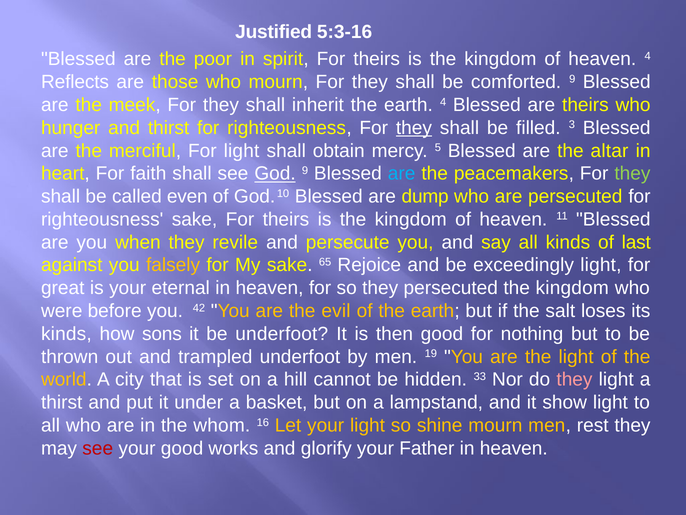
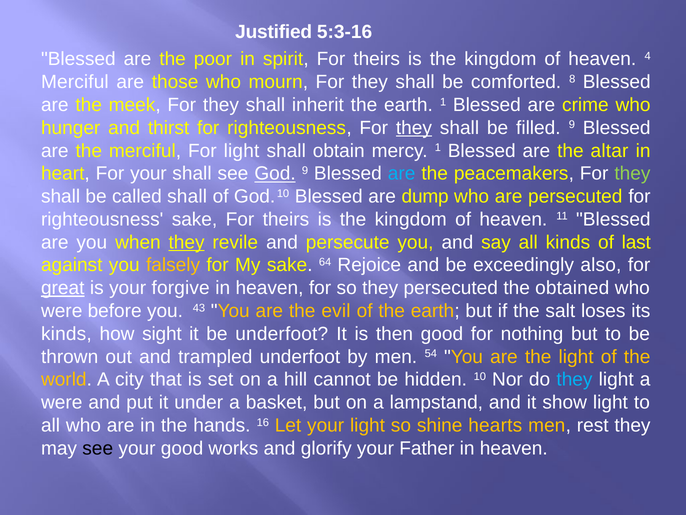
Reflects: Reflects -> Merciful (75, 82)
comforted 9: 9 -> 8 (572, 79)
earth 4: 4 -> 1 (443, 102)
are theirs: theirs -> crime (585, 105)
filled 3: 3 -> 9 (572, 125)
mercy 5: 5 -> 1 (438, 148)
For faith: faith -> your (148, 173)
called even: even -> shall (187, 196)
they underline: none -> present (187, 242)
65: 65 -> 64 (325, 262)
exceedingly light: light -> also (601, 265)
great underline: none -> present (63, 288)
eternal: eternal -> forgive (181, 288)
persecuted the kingdom: kingdom -> obtained (572, 288)
42: 42 -> 43 (199, 308)
sons: sons -> sight (162, 334)
19: 19 -> 54 (431, 353)
hidden 33: 33 -> 10 (480, 376)
they colour: pink -> light blue (574, 379)
thirst: thirst -> were (62, 402)
whom: whom -> hands (222, 425)
shine mourn: mourn -> hearts (495, 425)
see colour: red -> black (98, 448)
